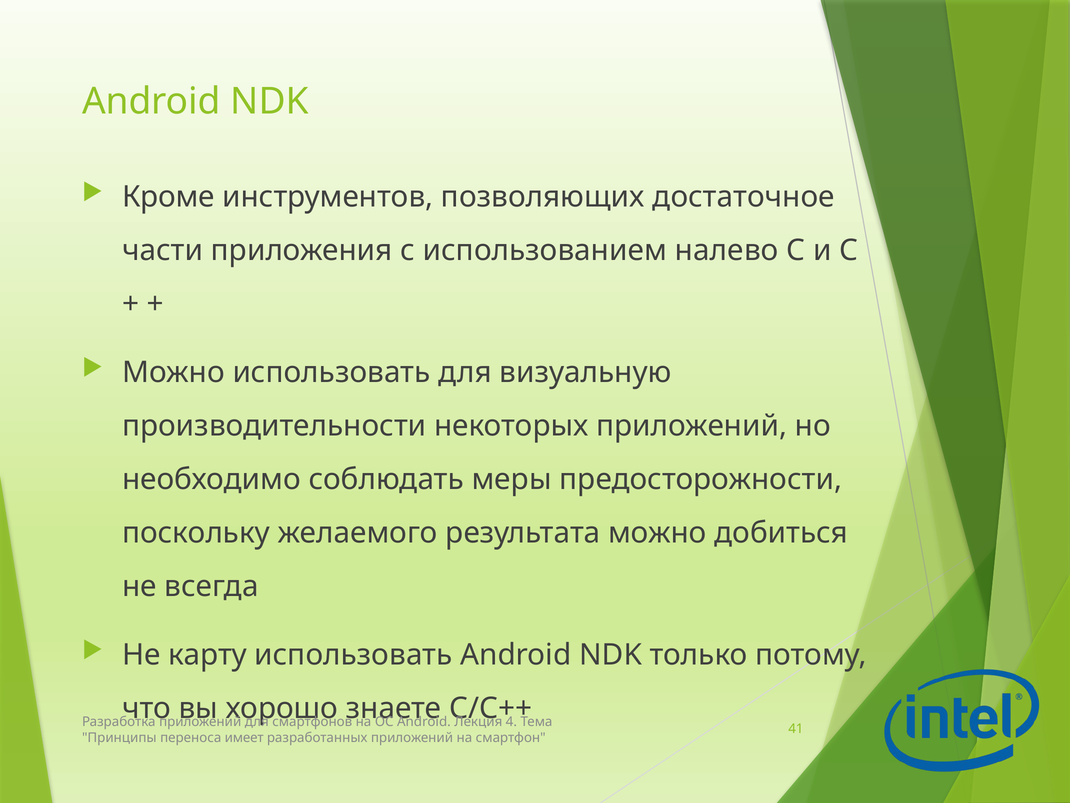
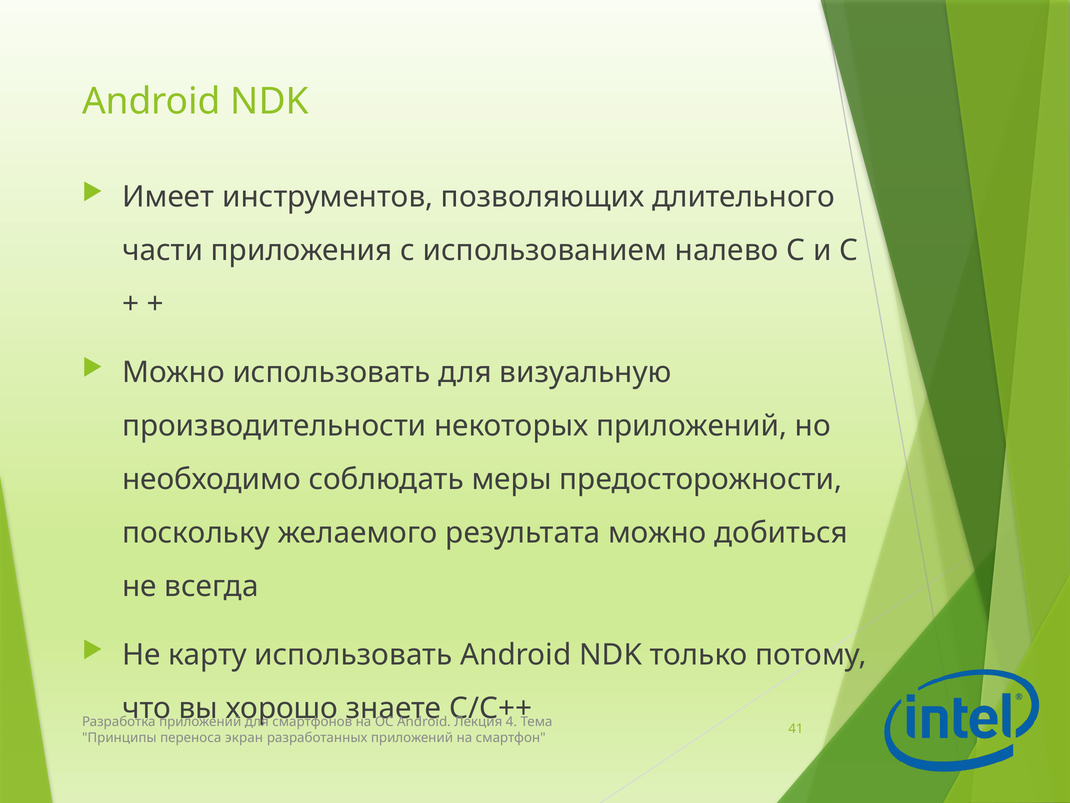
Кроме: Кроме -> Имеет (168, 197)
достаточное: достаточное -> длительного (744, 197)
имеет: имеет -> экран (244, 737)
